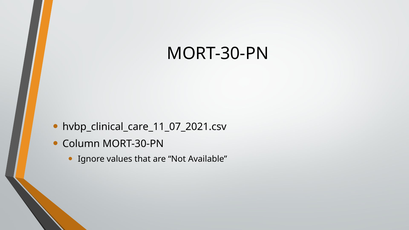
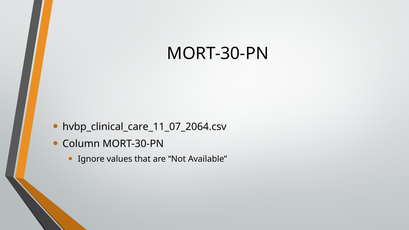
hvbp_clinical_care_11_07_2021.csv: hvbp_clinical_care_11_07_2021.csv -> hvbp_clinical_care_11_07_2064.csv (144, 127)
